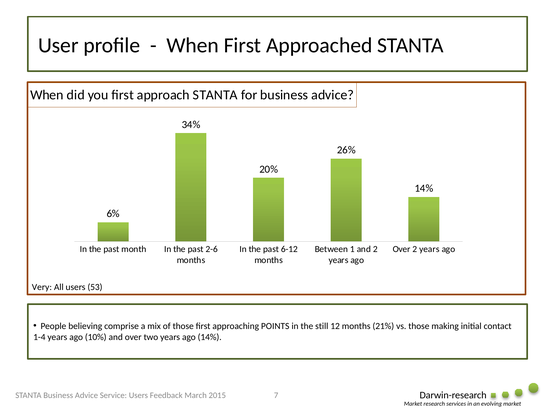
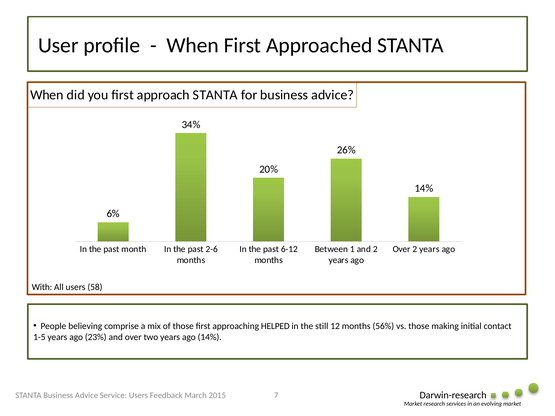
Very: Very -> With (42, 287)
53: 53 -> 58 (95, 287)
POINTS: POINTS -> HELPED (275, 326)
21%: 21% -> 56% (383, 326)
1-4: 1-4 -> 1-5 (39, 337)
10%: 10% -> 23% (96, 337)
